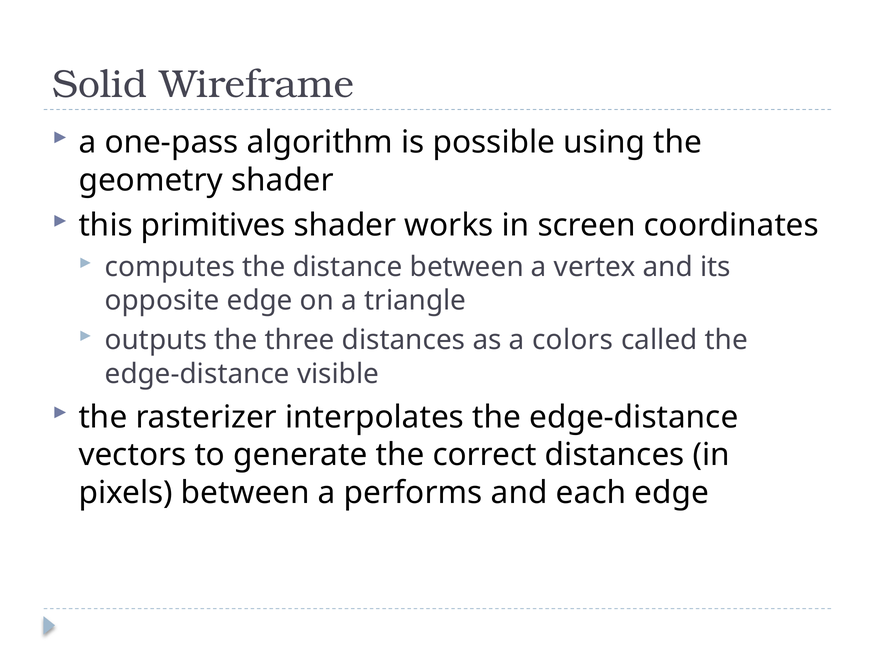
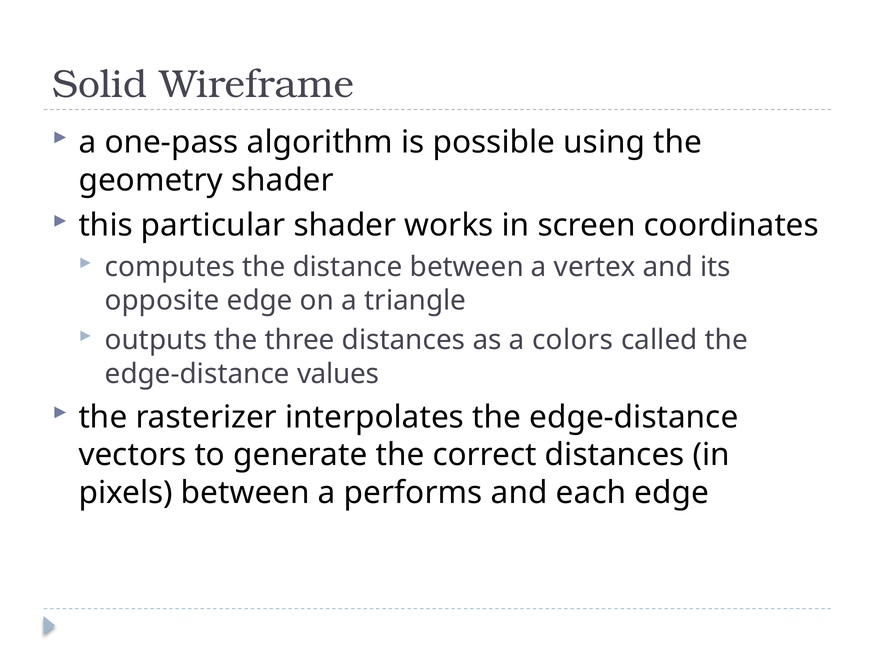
primitives: primitives -> particular (213, 225)
visible: visible -> values (338, 373)
